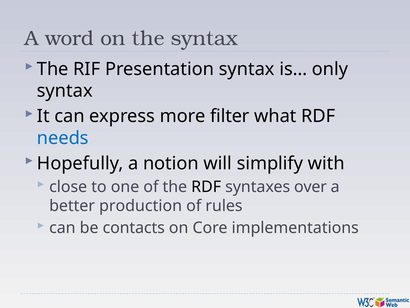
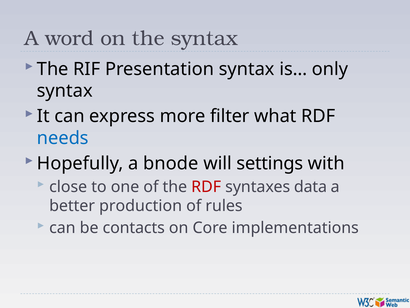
notion: notion -> bnode (171, 163)
simplify: simplify -> settings (270, 163)
RDF colour: black -> red (206, 186)
over: over -> data (310, 186)
